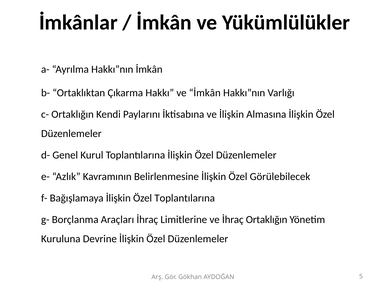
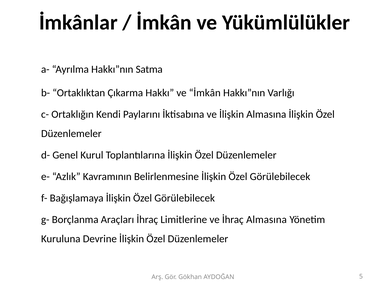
Hakkı”nın İmkân: İmkân -> Satma (149, 69)
Bağışlamaya İlişkin Özel Toplantılarına: Toplantılarına -> Görülebilecek (185, 198)
İhraç Ortaklığın: Ortaklığın -> Almasına (267, 219)
